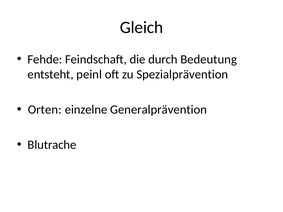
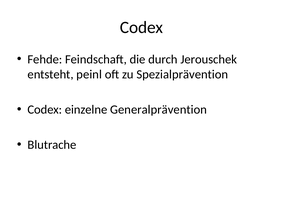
Gleich: Gleich -> Codex (142, 27)
Bedeutung: Bedeutung -> Jerouschek (209, 59)
Orten: Orten -> Codex (45, 110)
